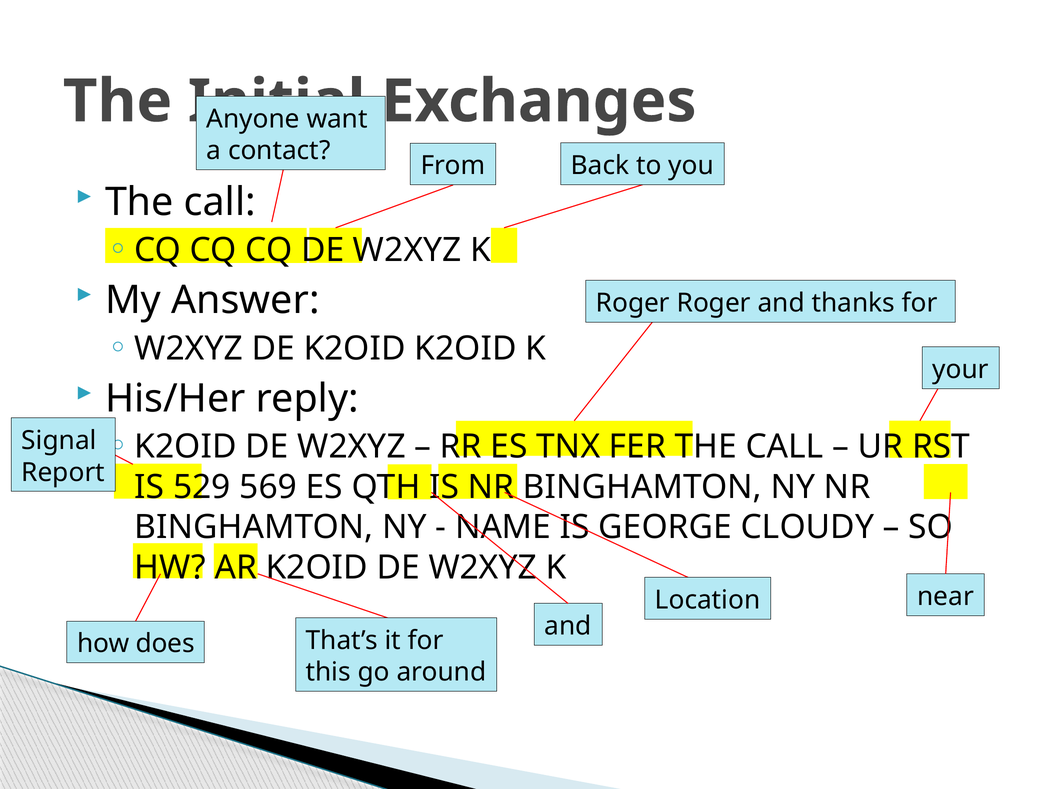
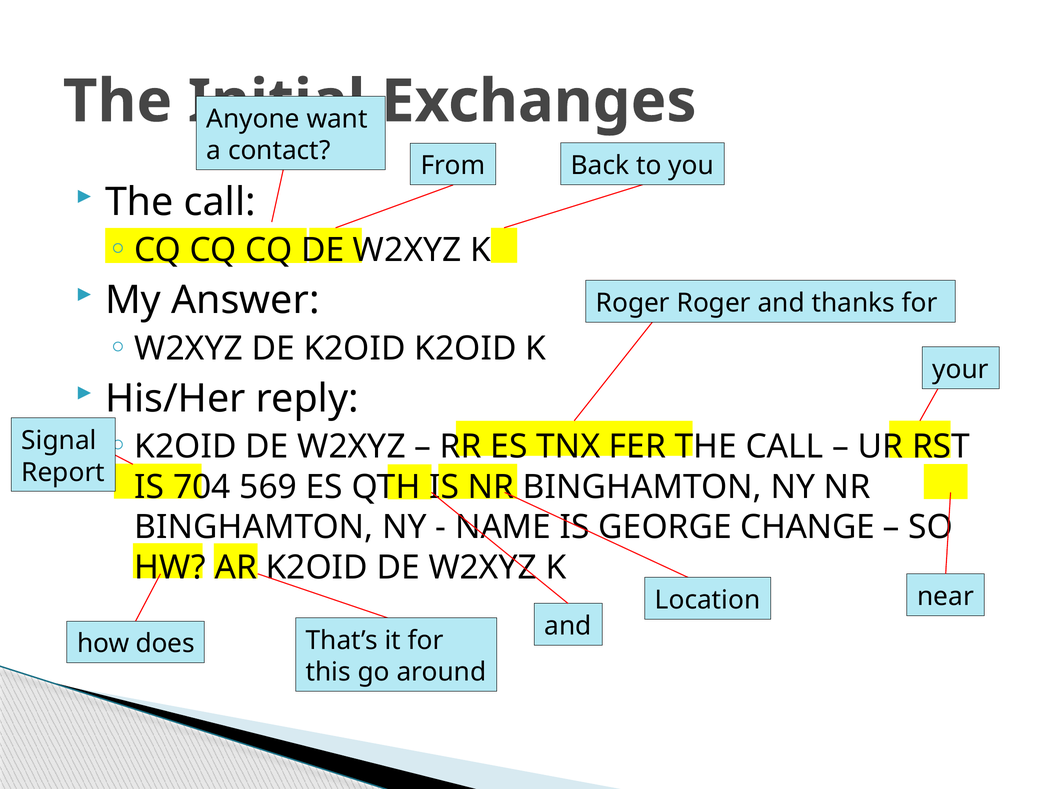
529: 529 -> 704 (202, 487)
CLOUDY: CLOUDY -> CHANGE (808, 527)
